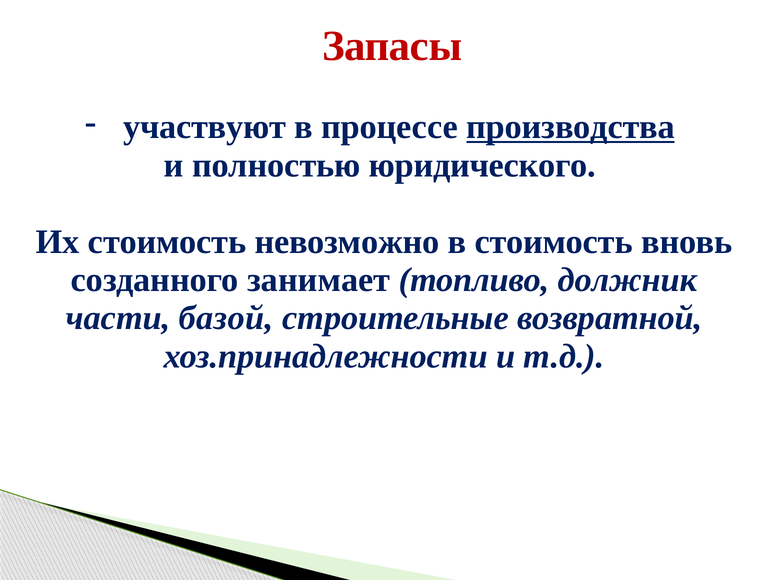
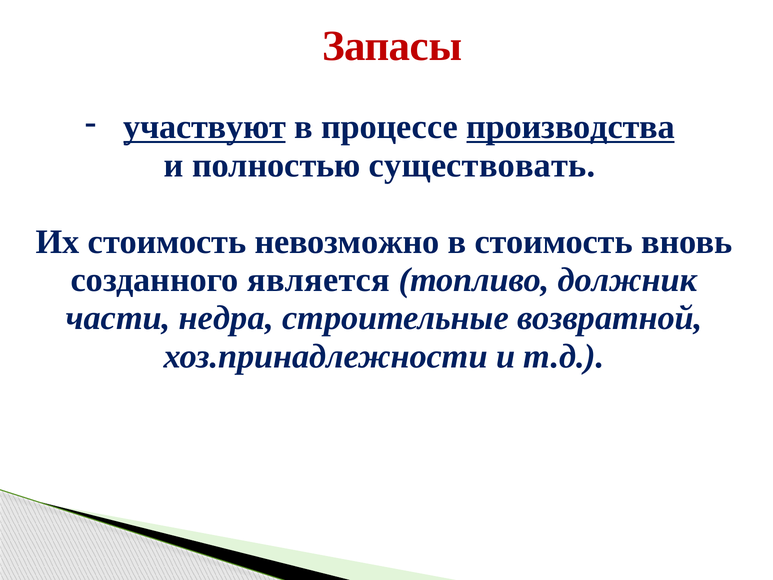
участвуют underline: none -> present (205, 127)
юридического: юридического -> существовать (482, 165)
занимает: занимает -> является (319, 280)
базой: базой -> недра (226, 318)
